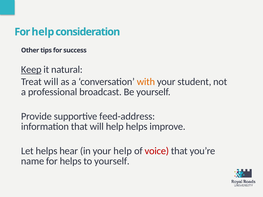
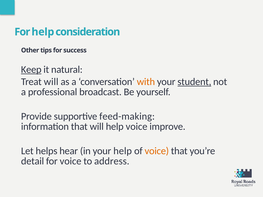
student underline: none -> present (194, 82)
feed-address: feed-address -> feed-making (127, 117)
help helps: helps -> voice (137, 127)
voice colour: red -> orange (157, 151)
name: name -> detail (33, 161)
for helps: helps -> voice (71, 161)
to yourself: yourself -> address (112, 161)
